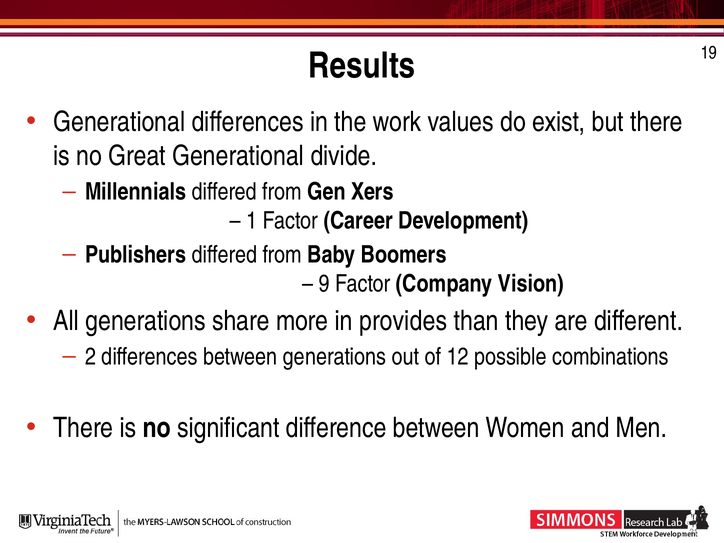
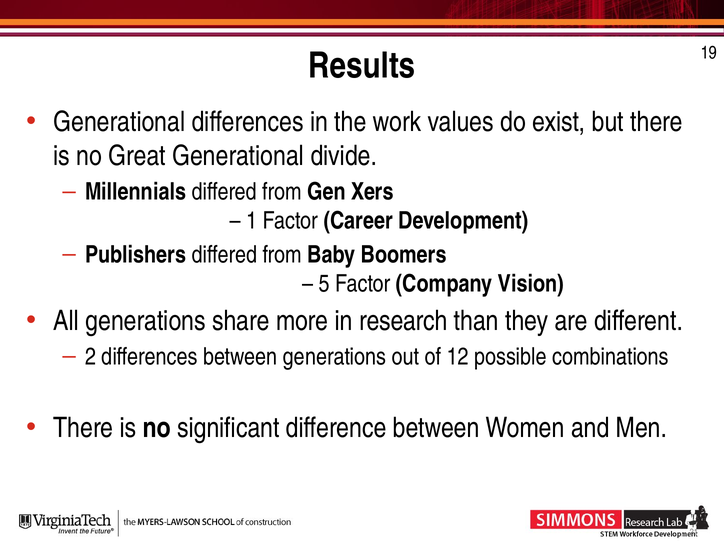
9: 9 -> 5 (324, 284)
provides: provides -> research (403, 321)
